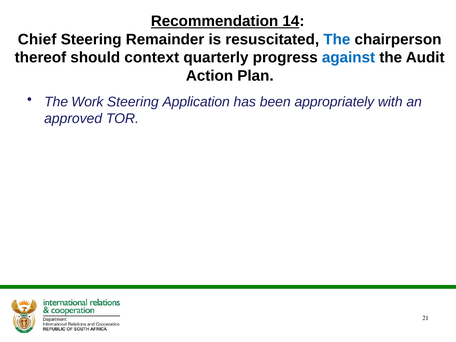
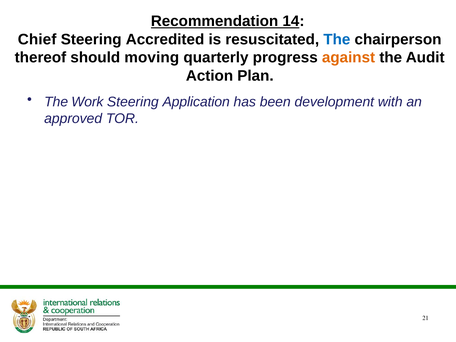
Remainder: Remainder -> Accredited (165, 39)
context: context -> moving (152, 58)
against colour: blue -> orange (349, 58)
appropriately: appropriately -> development (334, 102)
